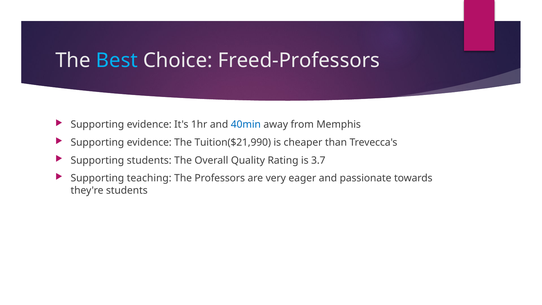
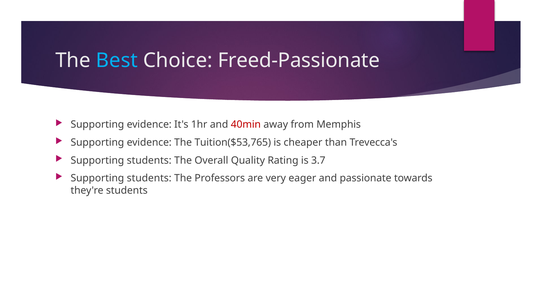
Freed-Professors: Freed-Professors -> Freed-Passionate (299, 60)
40min colour: blue -> red (246, 125)
Tuition($21,990: Tuition($21,990 -> Tuition($53,765 (233, 142)
teaching: teaching -> students (149, 178)
